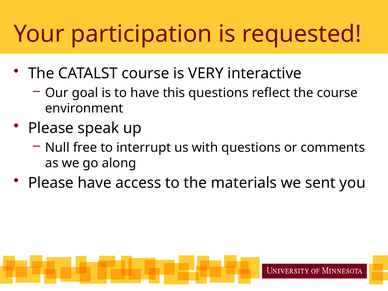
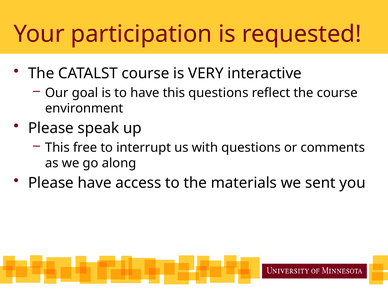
Null: Null -> This (57, 148)
